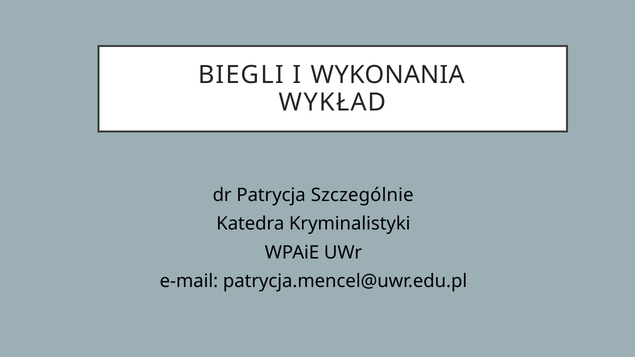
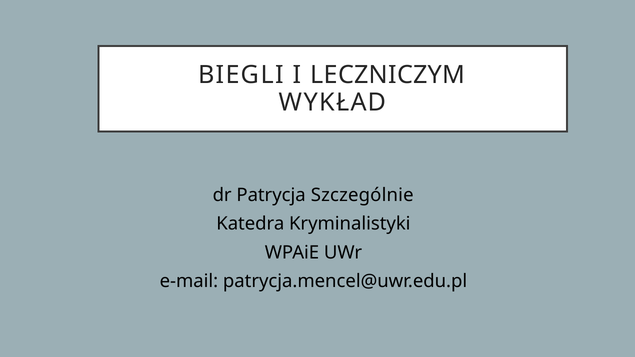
WYKONANIA: WYKONANIA -> LECZNICZYM (388, 75)
